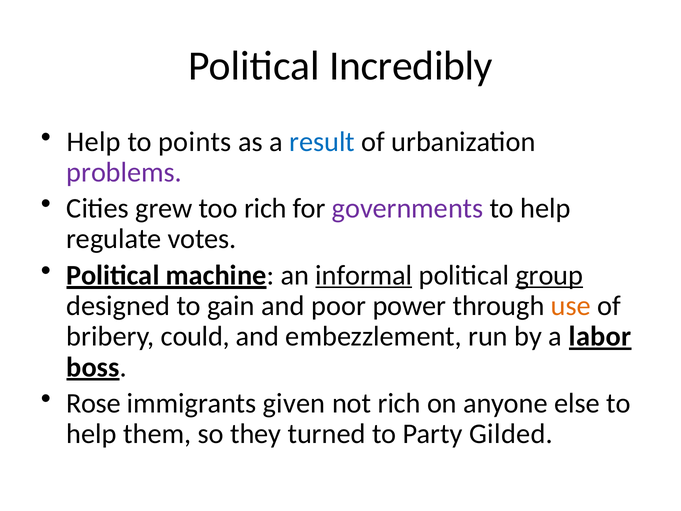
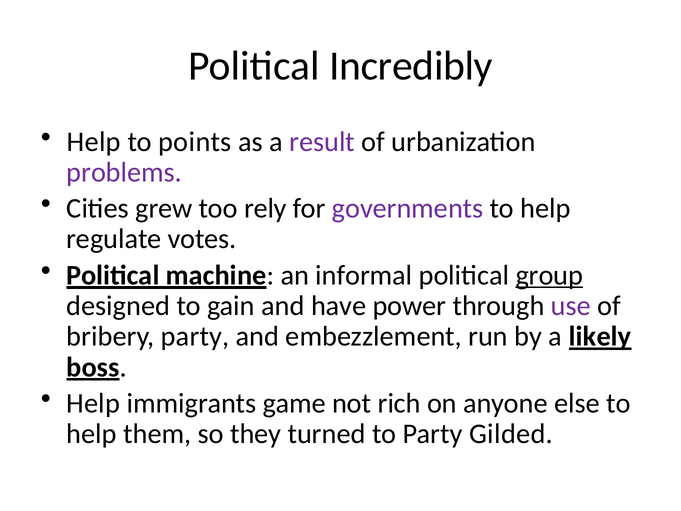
result colour: blue -> purple (322, 142)
too rich: rich -> rely (265, 208)
informal underline: present -> none (364, 275)
poor: poor -> have (339, 306)
use colour: orange -> purple (571, 306)
bribery could: could -> party (195, 336)
labor: labor -> likely (600, 336)
Rose: Rose -> Help (93, 403)
given: given -> game (294, 403)
